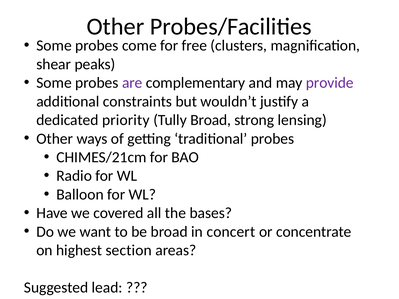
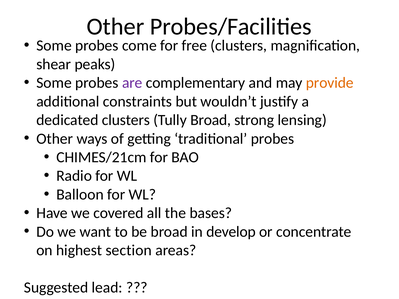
provide colour: purple -> orange (330, 83)
dedicated priority: priority -> clusters (126, 120)
concert: concert -> develop (231, 232)
